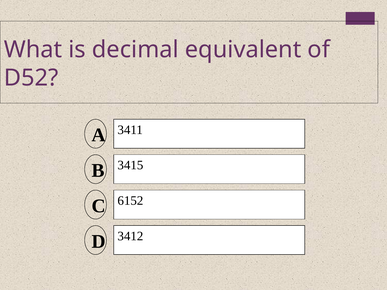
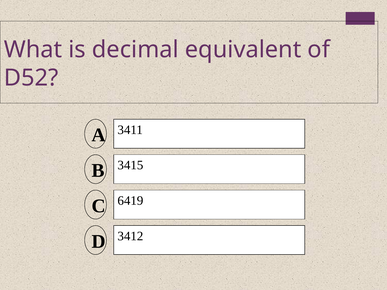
6152: 6152 -> 6419 (130, 201)
